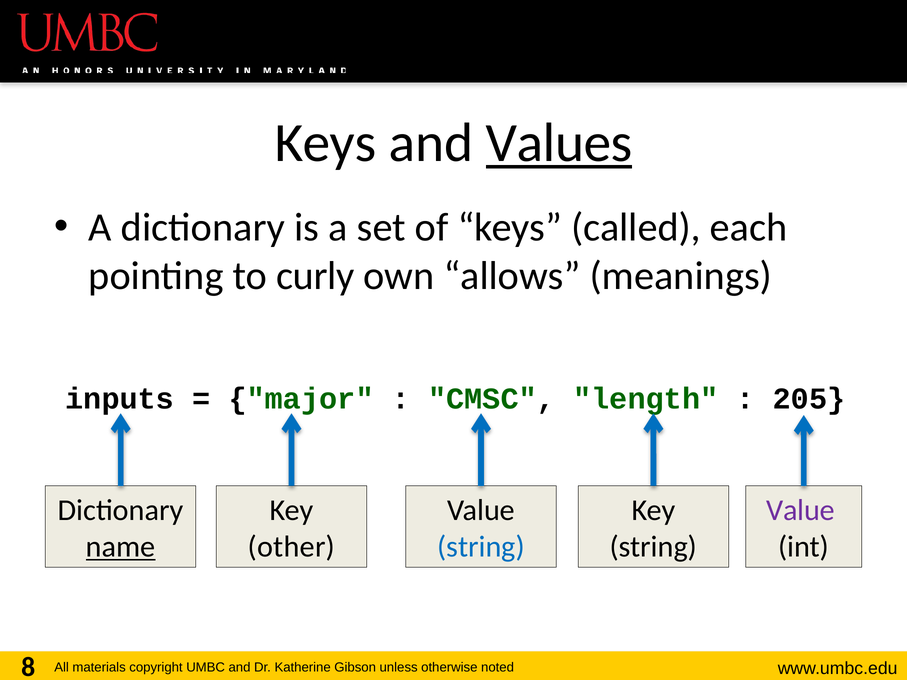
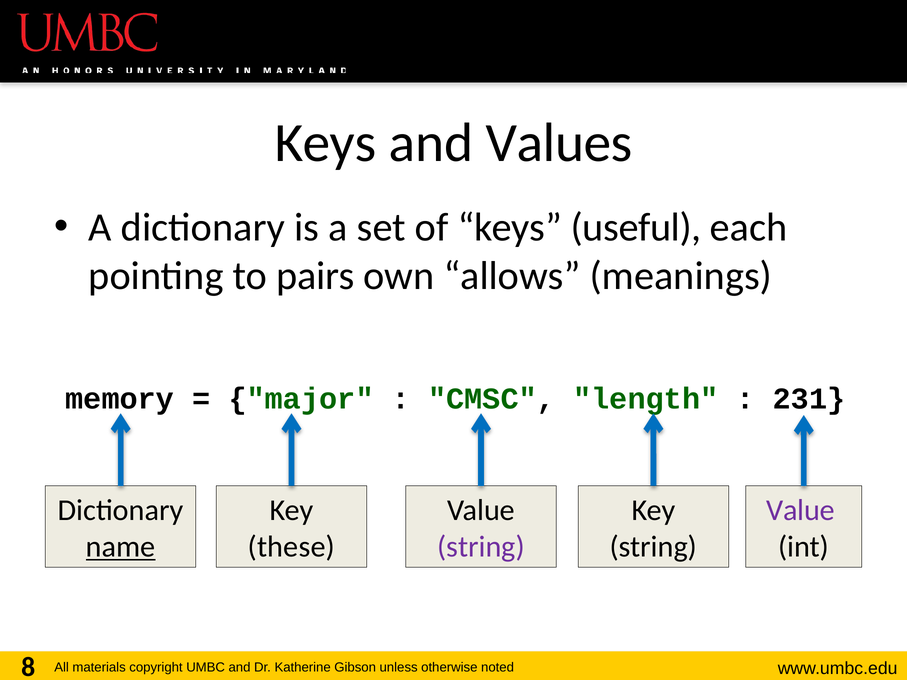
Values underline: present -> none (559, 143)
called: called -> useful (636, 227)
curly: curly -> pairs (315, 276)
inputs: inputs -> memory (120, 399)
205: 205 -> 231 (809, 399)
other: other -> these (291, 547)
string colour: blue -> purple (481, 547)
